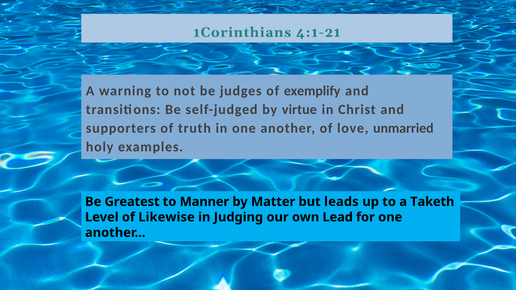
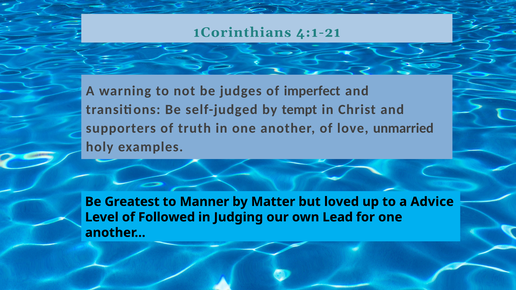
exemplify: exemplify -> imperfect (312, 91)
virtue: virtue -> tempt (299, 110)
leads: leads -> loved (342, 202)
Taketh: Taketh -> Advice (432, 202)
Likewise: Likewise -> Followed (167, 217)
